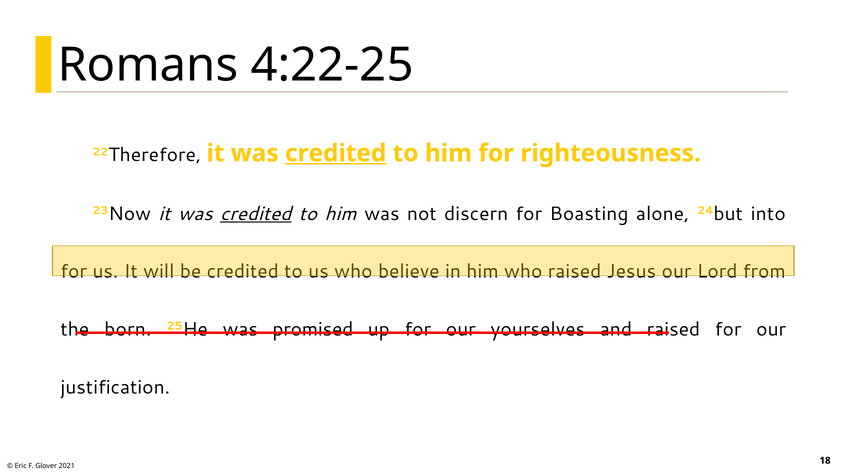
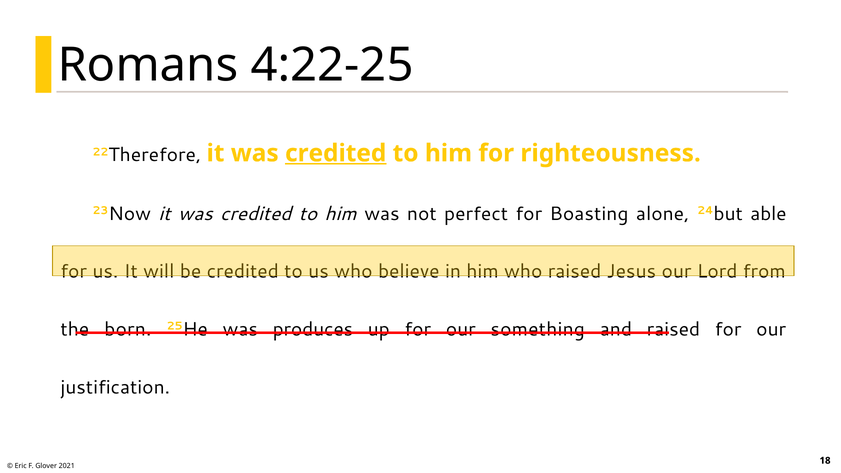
credited underline: present -> none (256, 214)
discern: discern -> perfect (476, 214)
into: into -> able (768, 214)
promised: promised -> produces (313, 329)
yourselves: yourselves -> something (538, 329)
